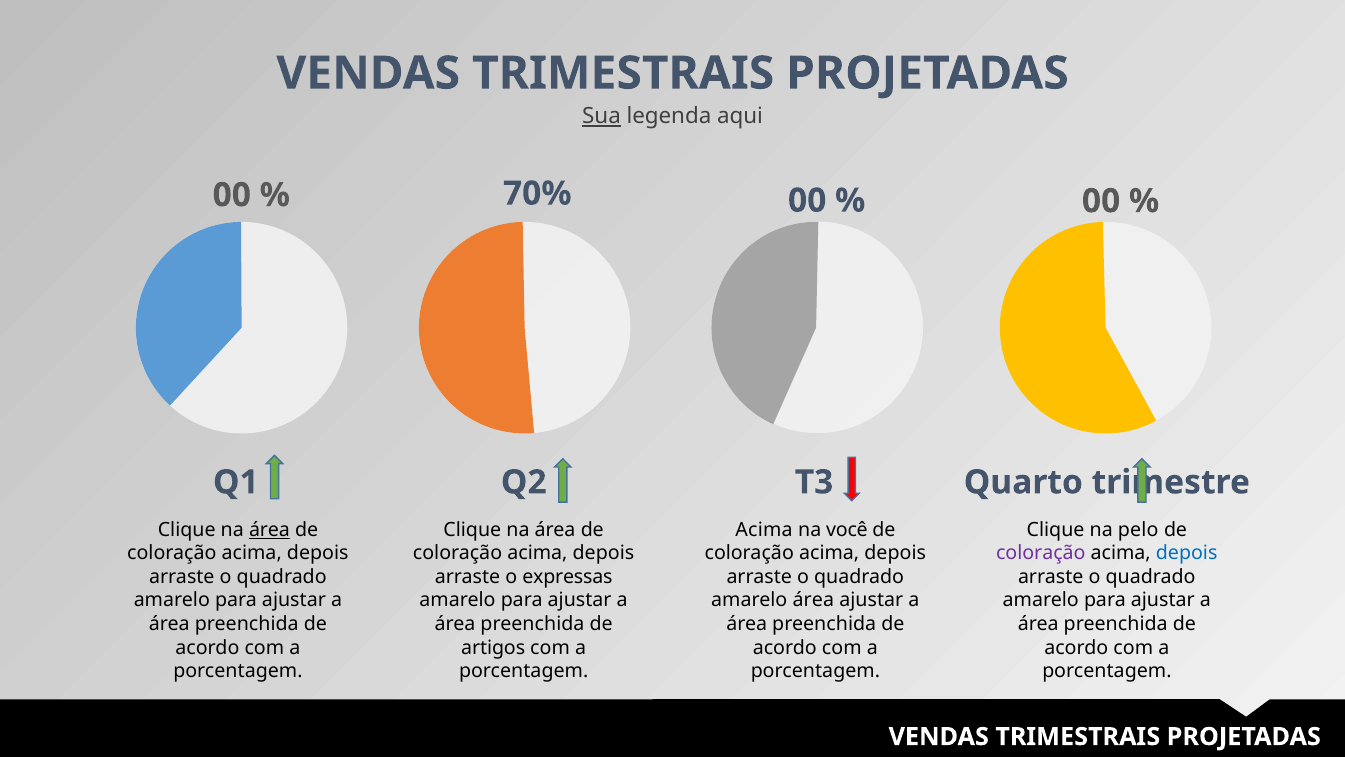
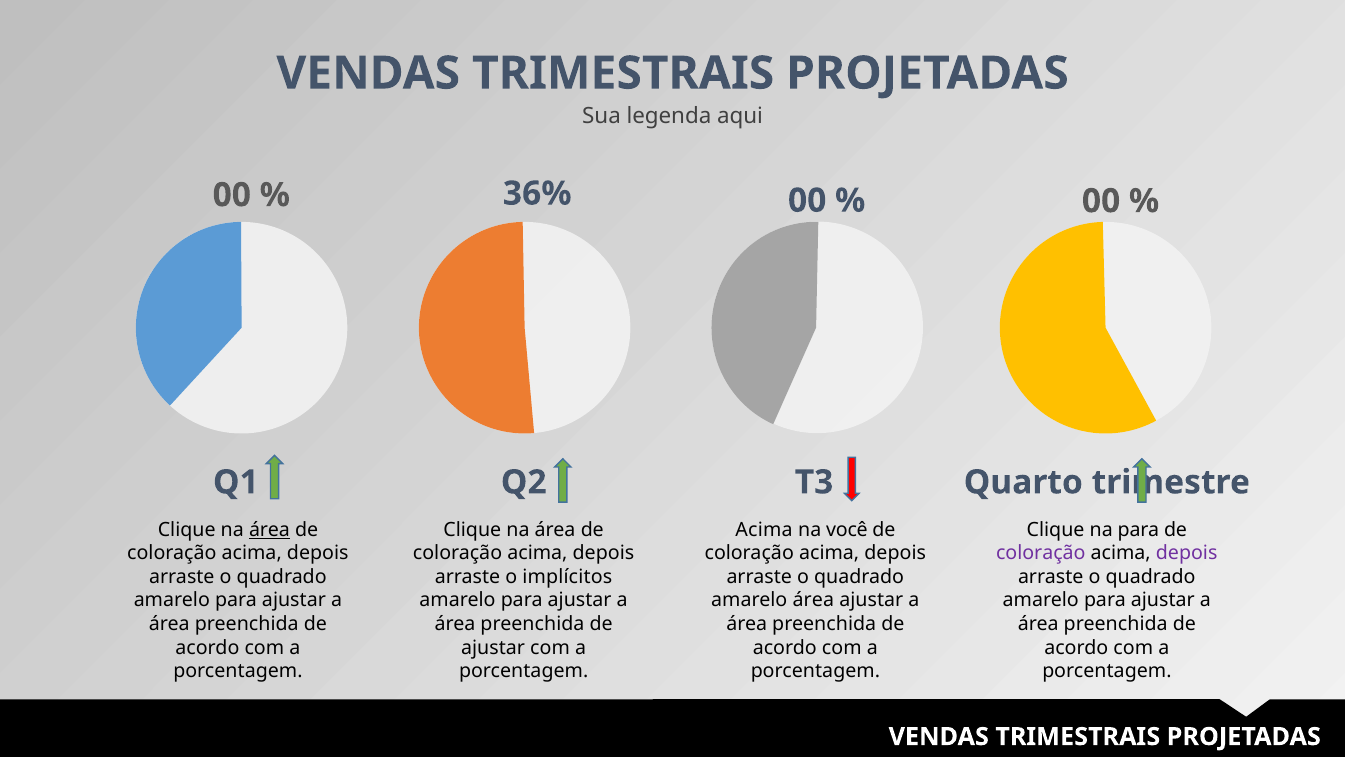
Sua underline: present -> none (602, 116)
70%: 70% -> 36% (537, 193)
na pelo: pelo -> para (1138, 529)
depois colour: blue -> purple (1187, 553)
expressas: expressas -> implícitos (567, 577)
artigos: artigos -> ajustar (493, 647)
